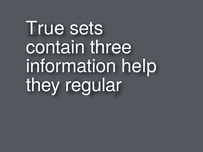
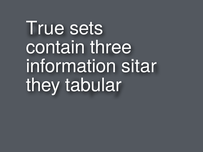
help: help -> sitar (139, 66)
regular: regular -> tabular (93, 85)
